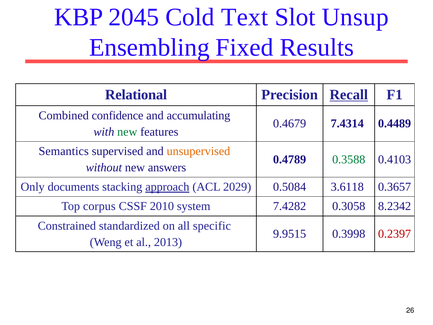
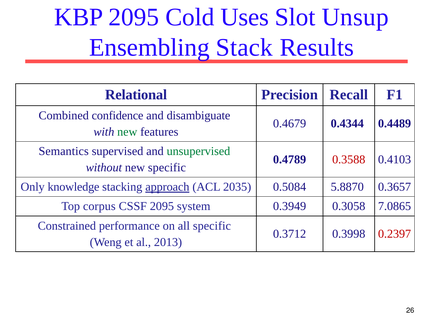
KBP 2045: 2045 -> 2095 (134, 17)
Text: Text -> Uses (245, 17)
Fixed: Fixed -> Stack (244, 48)
Recall underline: present -> none (349, 95)
accumulating: accumulating -> disambiguate (198, 115)
7.4314: 7.4314 -> 0.4344 (347, 124)
unsupervised colour: orange -> green (198, 151)
0.3588 colour: green -> red (349, 159)
new answers: answers -> specific (167, 167)
documents: documents -> knowledge (74, 187)
2029: 2029 -> 2035 (237, 187)
3.6118: 3.6118 -> 5.8870 (347, 187)
CSSF 2010: 2010 -> 2095 (162, 206)
7.4282: 7.4282 -> 0.3949 (290, 206)
8.2342: 8.2342 -> 7.0865 (395, 206)
standardized: standardized -> performance (129, 226)
9.9515: 9.9515 -> 0.3712 (290, 234)
